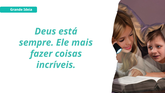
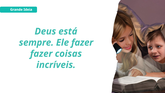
Ele mais: mais -> fazer (82, 42)
